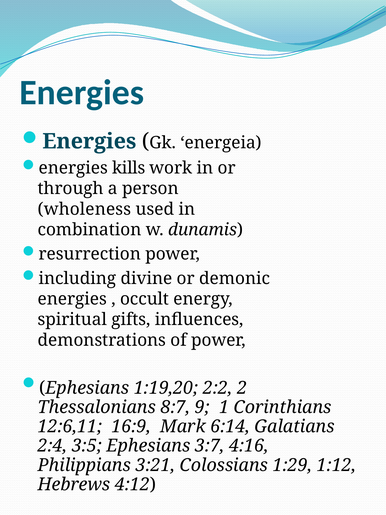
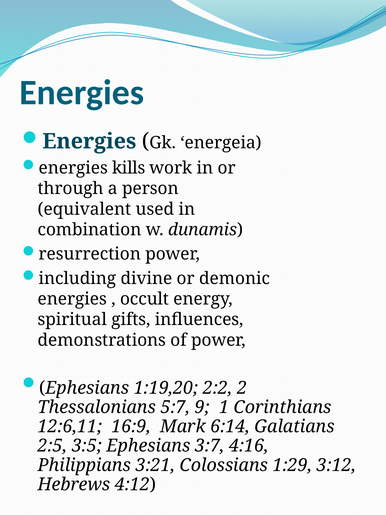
wholeness: wholeness -> equivalent (84, 209)
8:7: 8:7 -> 5:7 (175, 407)
2:4: 2:4 -> 2:5 (52, 446)
1:12: 1:12 -> 3:12 (336, 465)
